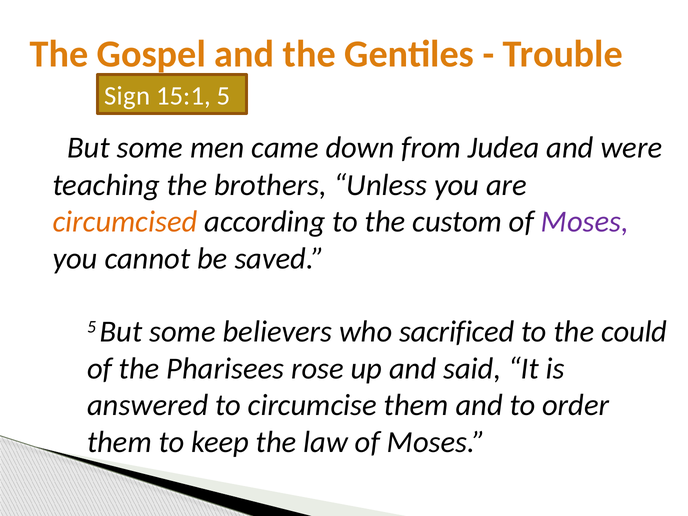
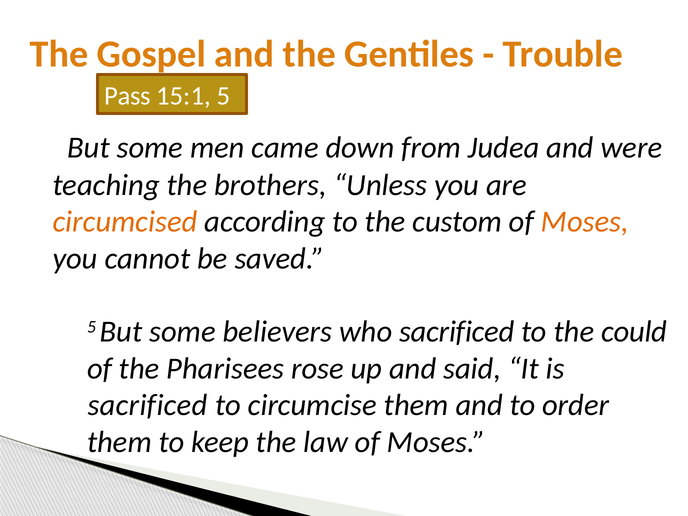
Sign: Sign -> Pass (127, 96)
Moses colour: purple -> orange (585, 222)
answered: answered -> sacrificed (148, 405)
